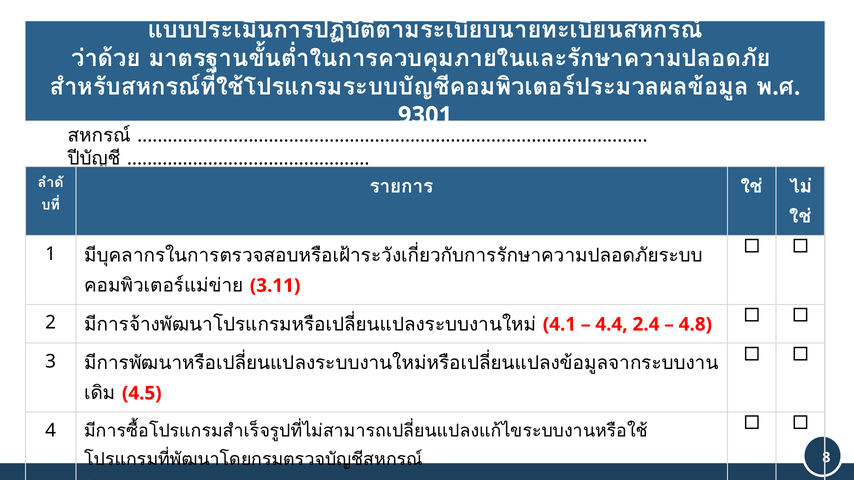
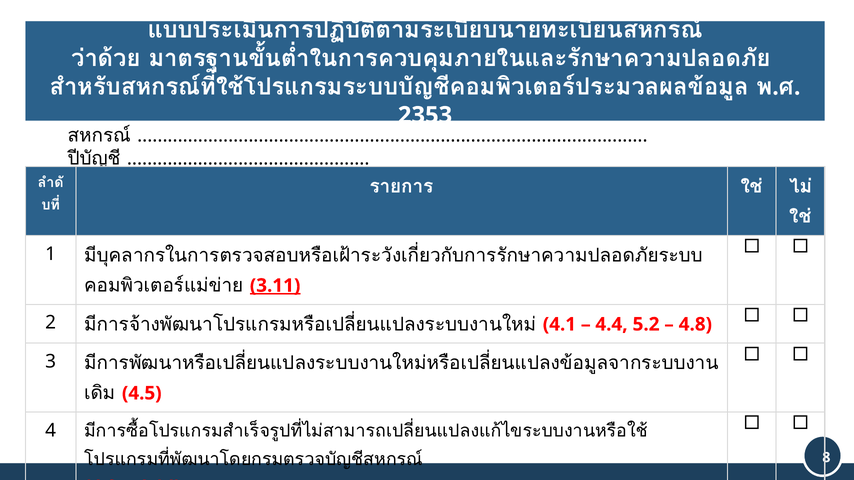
9301: 9301 -> 2353 (425, 115)
3.11 underline: none -> present (275, 286)
2.4: 2.4 -> 5.2 (646, 325)
